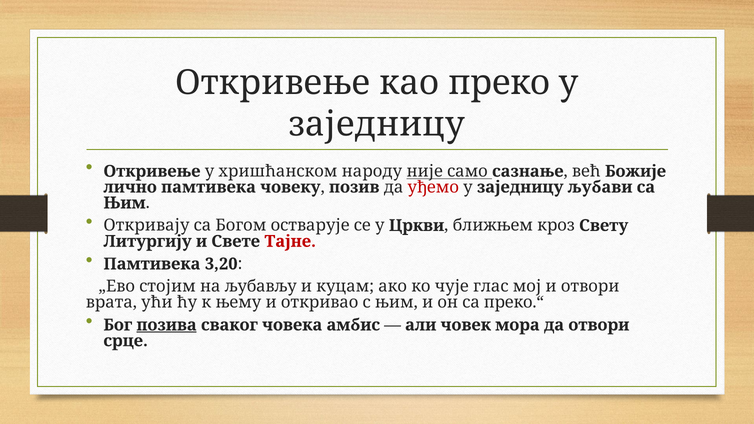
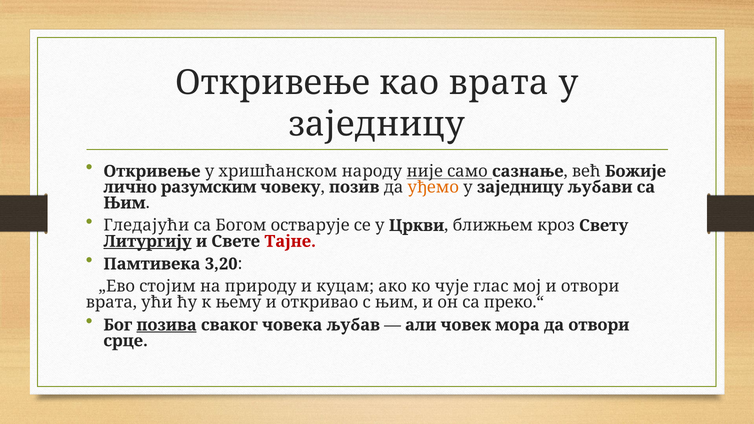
као преко: преко -> врата (499, 83)
лично памтивека: памтивека -> разумским (209, 187)
уђемо colour: red -> orange (433, 187)
Откривају: Откривају -> Гледајући (146, 226)
Литургију underline: none -> present (148, 241)
љубављу: љубављу -> природу (261, 287)
амбис: амбис -> љубав (353, 325)
